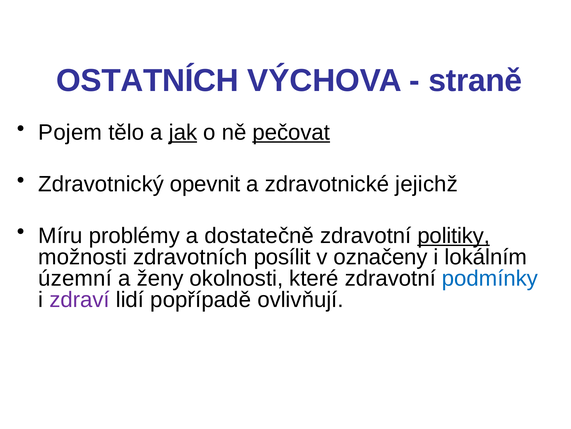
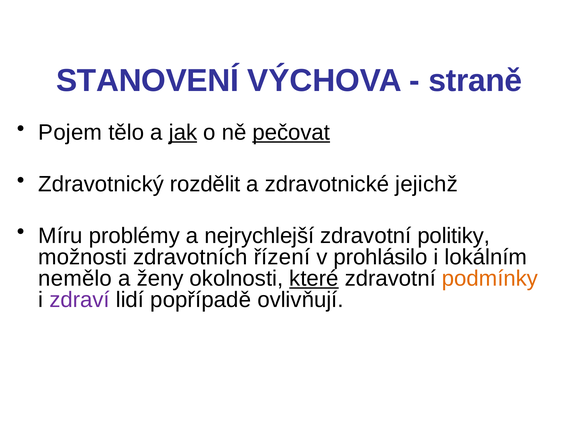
OSTATNÍCH: OSTATNÍCH -> STANOVENÍ (147, 81)
opevnit: opevnit -> rozdělit (205, 184)
dostatečně: dostatečně -> nejrychlejší (259, 235)
politiky underline: present -> none (454, 235)
posílit: posílit -> řízení (282, 257)
označeny: označeny -> prohlásilo (381, 257)
územní: územní -> nemělo (75, 278)
které underline: none -> present (314, 278)
podmínky colour: blue -> orange (490, 278)
